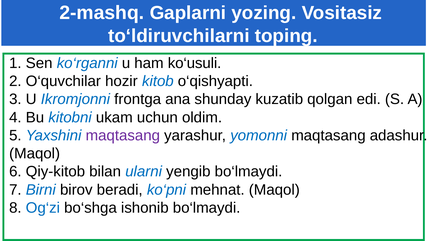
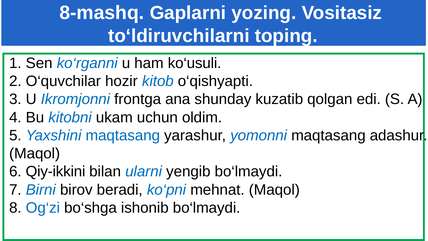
2-mashq: 2-mashq -> 8-mashq (102, 13)
maqtasang colour: purple -> blue (123, 135)
Qiy-kitob: Qiy-kitob -> Qiy-ikkini (55, 172)
